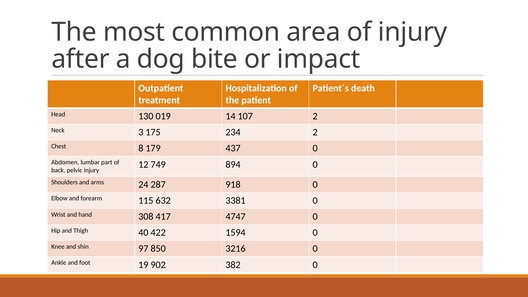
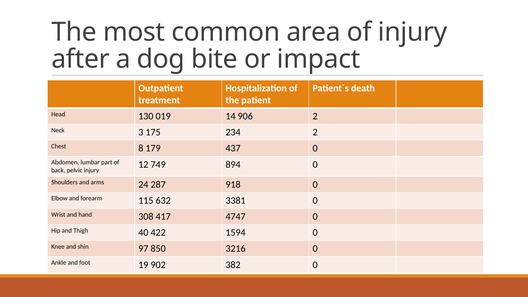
107: 107 -> 906 (245, 116)
